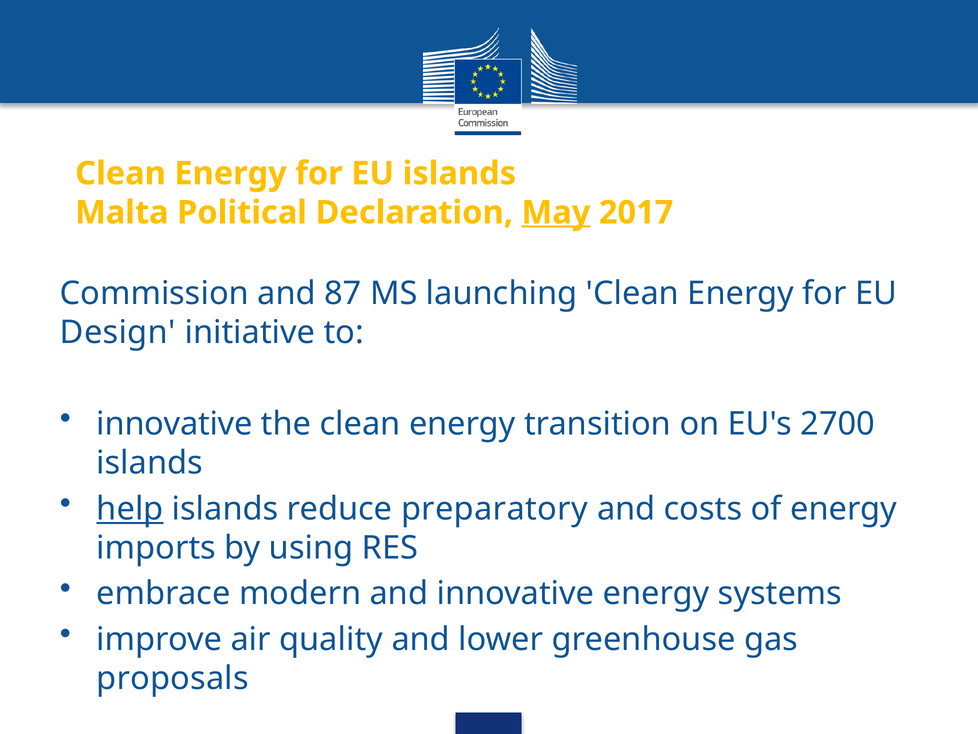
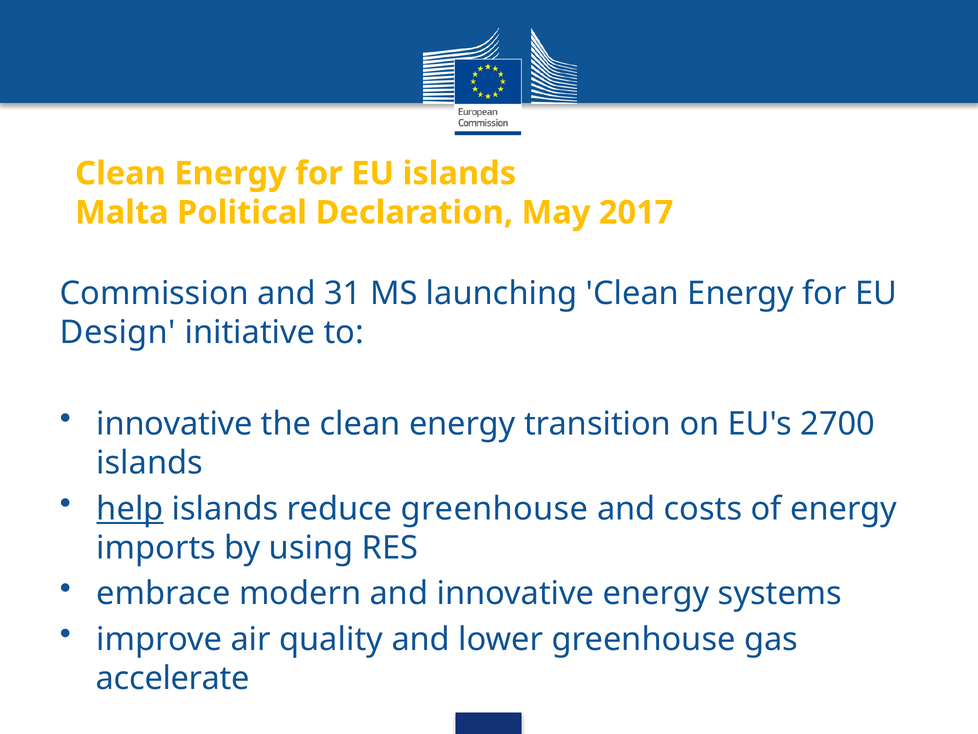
May underline: present -> none (556, 212)
87: 87 -> 31 (343, 293)
reduce preparatory: preparatory -> greenhouse (494, 509)
proposals: proposals -> accelerate (173, 678)
